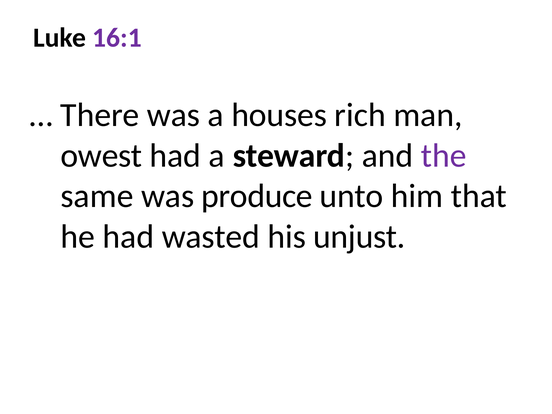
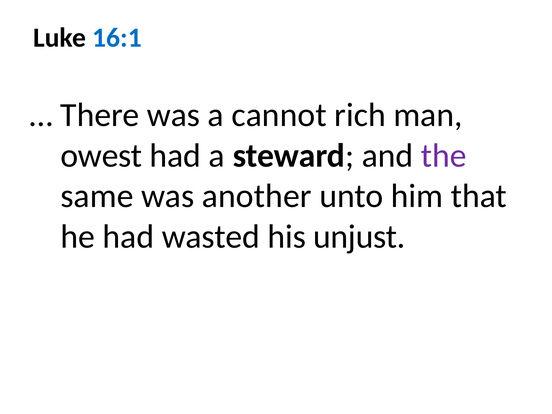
16:1 colour: purple -> blue (117, 38)
houses: houses -> cannot (279, 115)
produce: produce -> another (257, 196)
